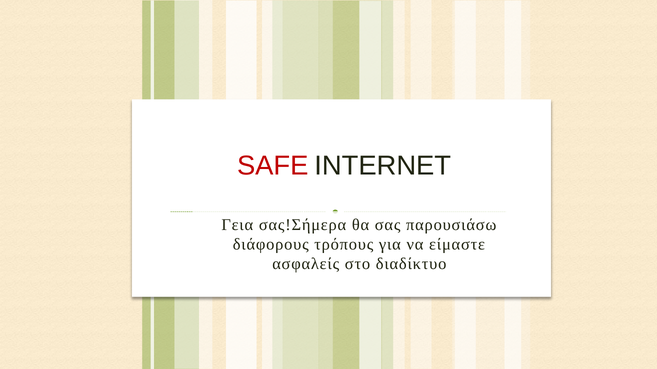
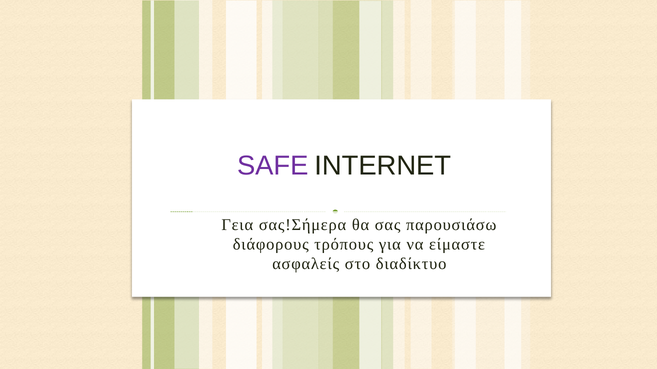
SAFE colour: red -> purple (273, 166)
